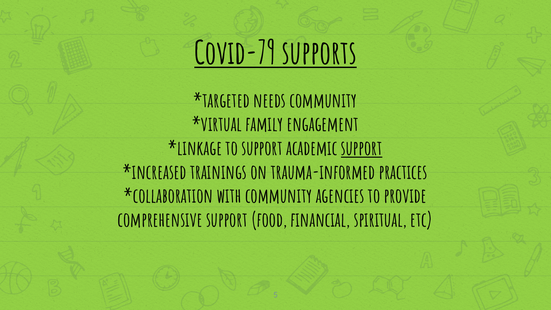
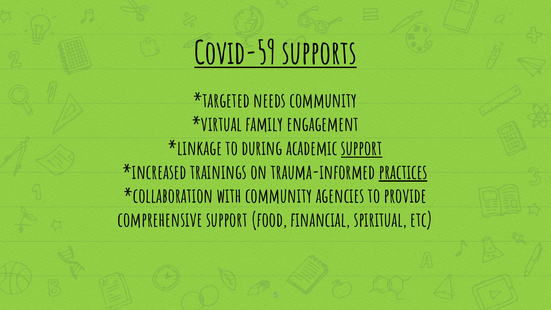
Covid-79: Covid-79 -> Covid-59 (235, 53)
to support: support -> during (262, 149)
practices underline: none -> present (403, 172)
